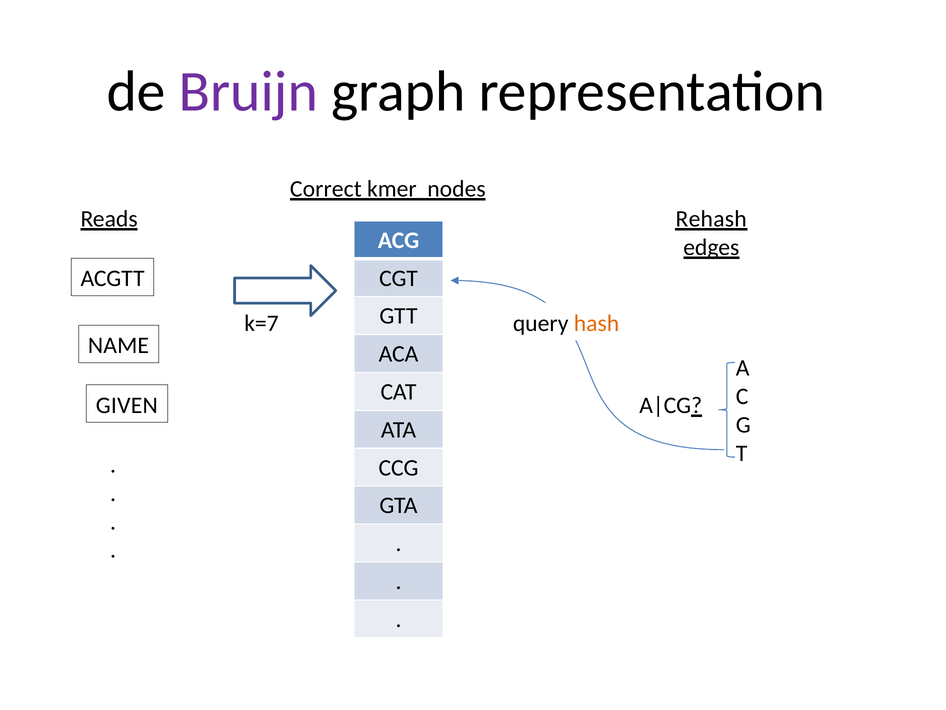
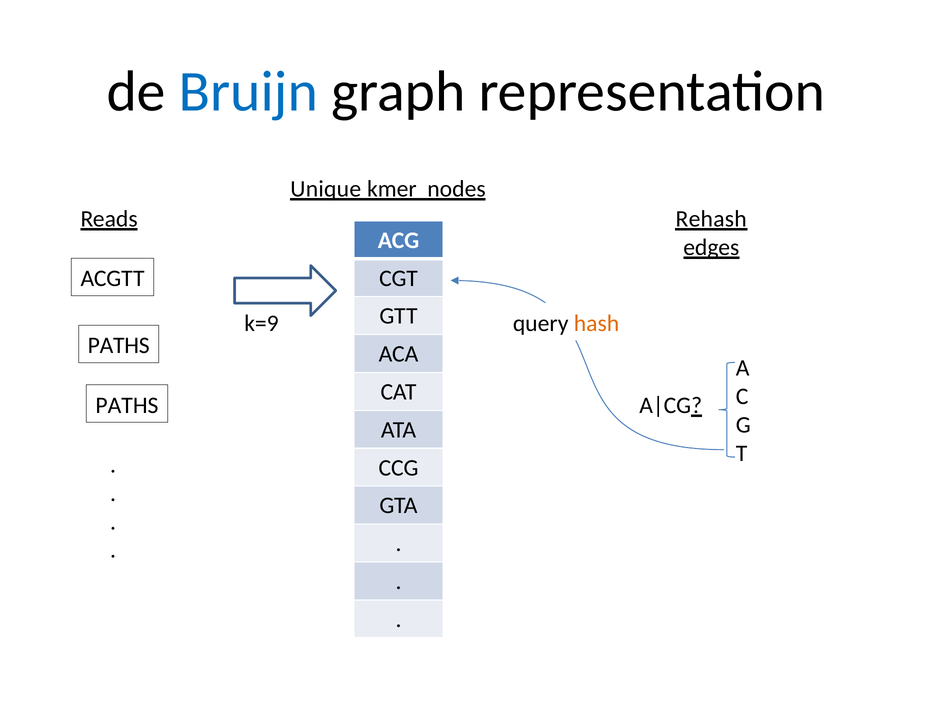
Bruijn colour: purple -> blue (248, 92)
Correct: Correct -> Unique (326, 189)
k=7: k=7 -> k=9 (261, 323)
NAME: NAME -> PATHS (119, 345)
GIVEN: GIVEN -> PATHS (127, 405)
